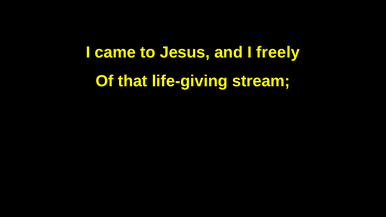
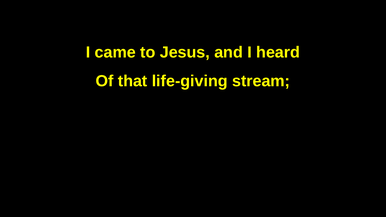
freely: freely -> heard (278, 52)
